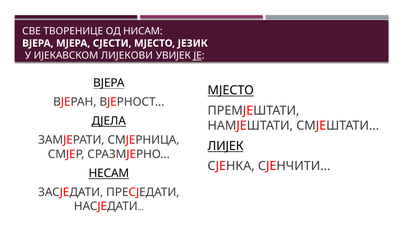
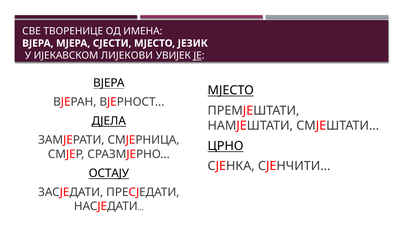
НИСАМ: НИСАМ -> ИМЕНА (143, 31)
ЛИЈЕК: ЛИЈЕК -> ЦРНО (226, 146)
НЕСАМ: НЕСАМ -> ОСТАЈУ (109, 173)
